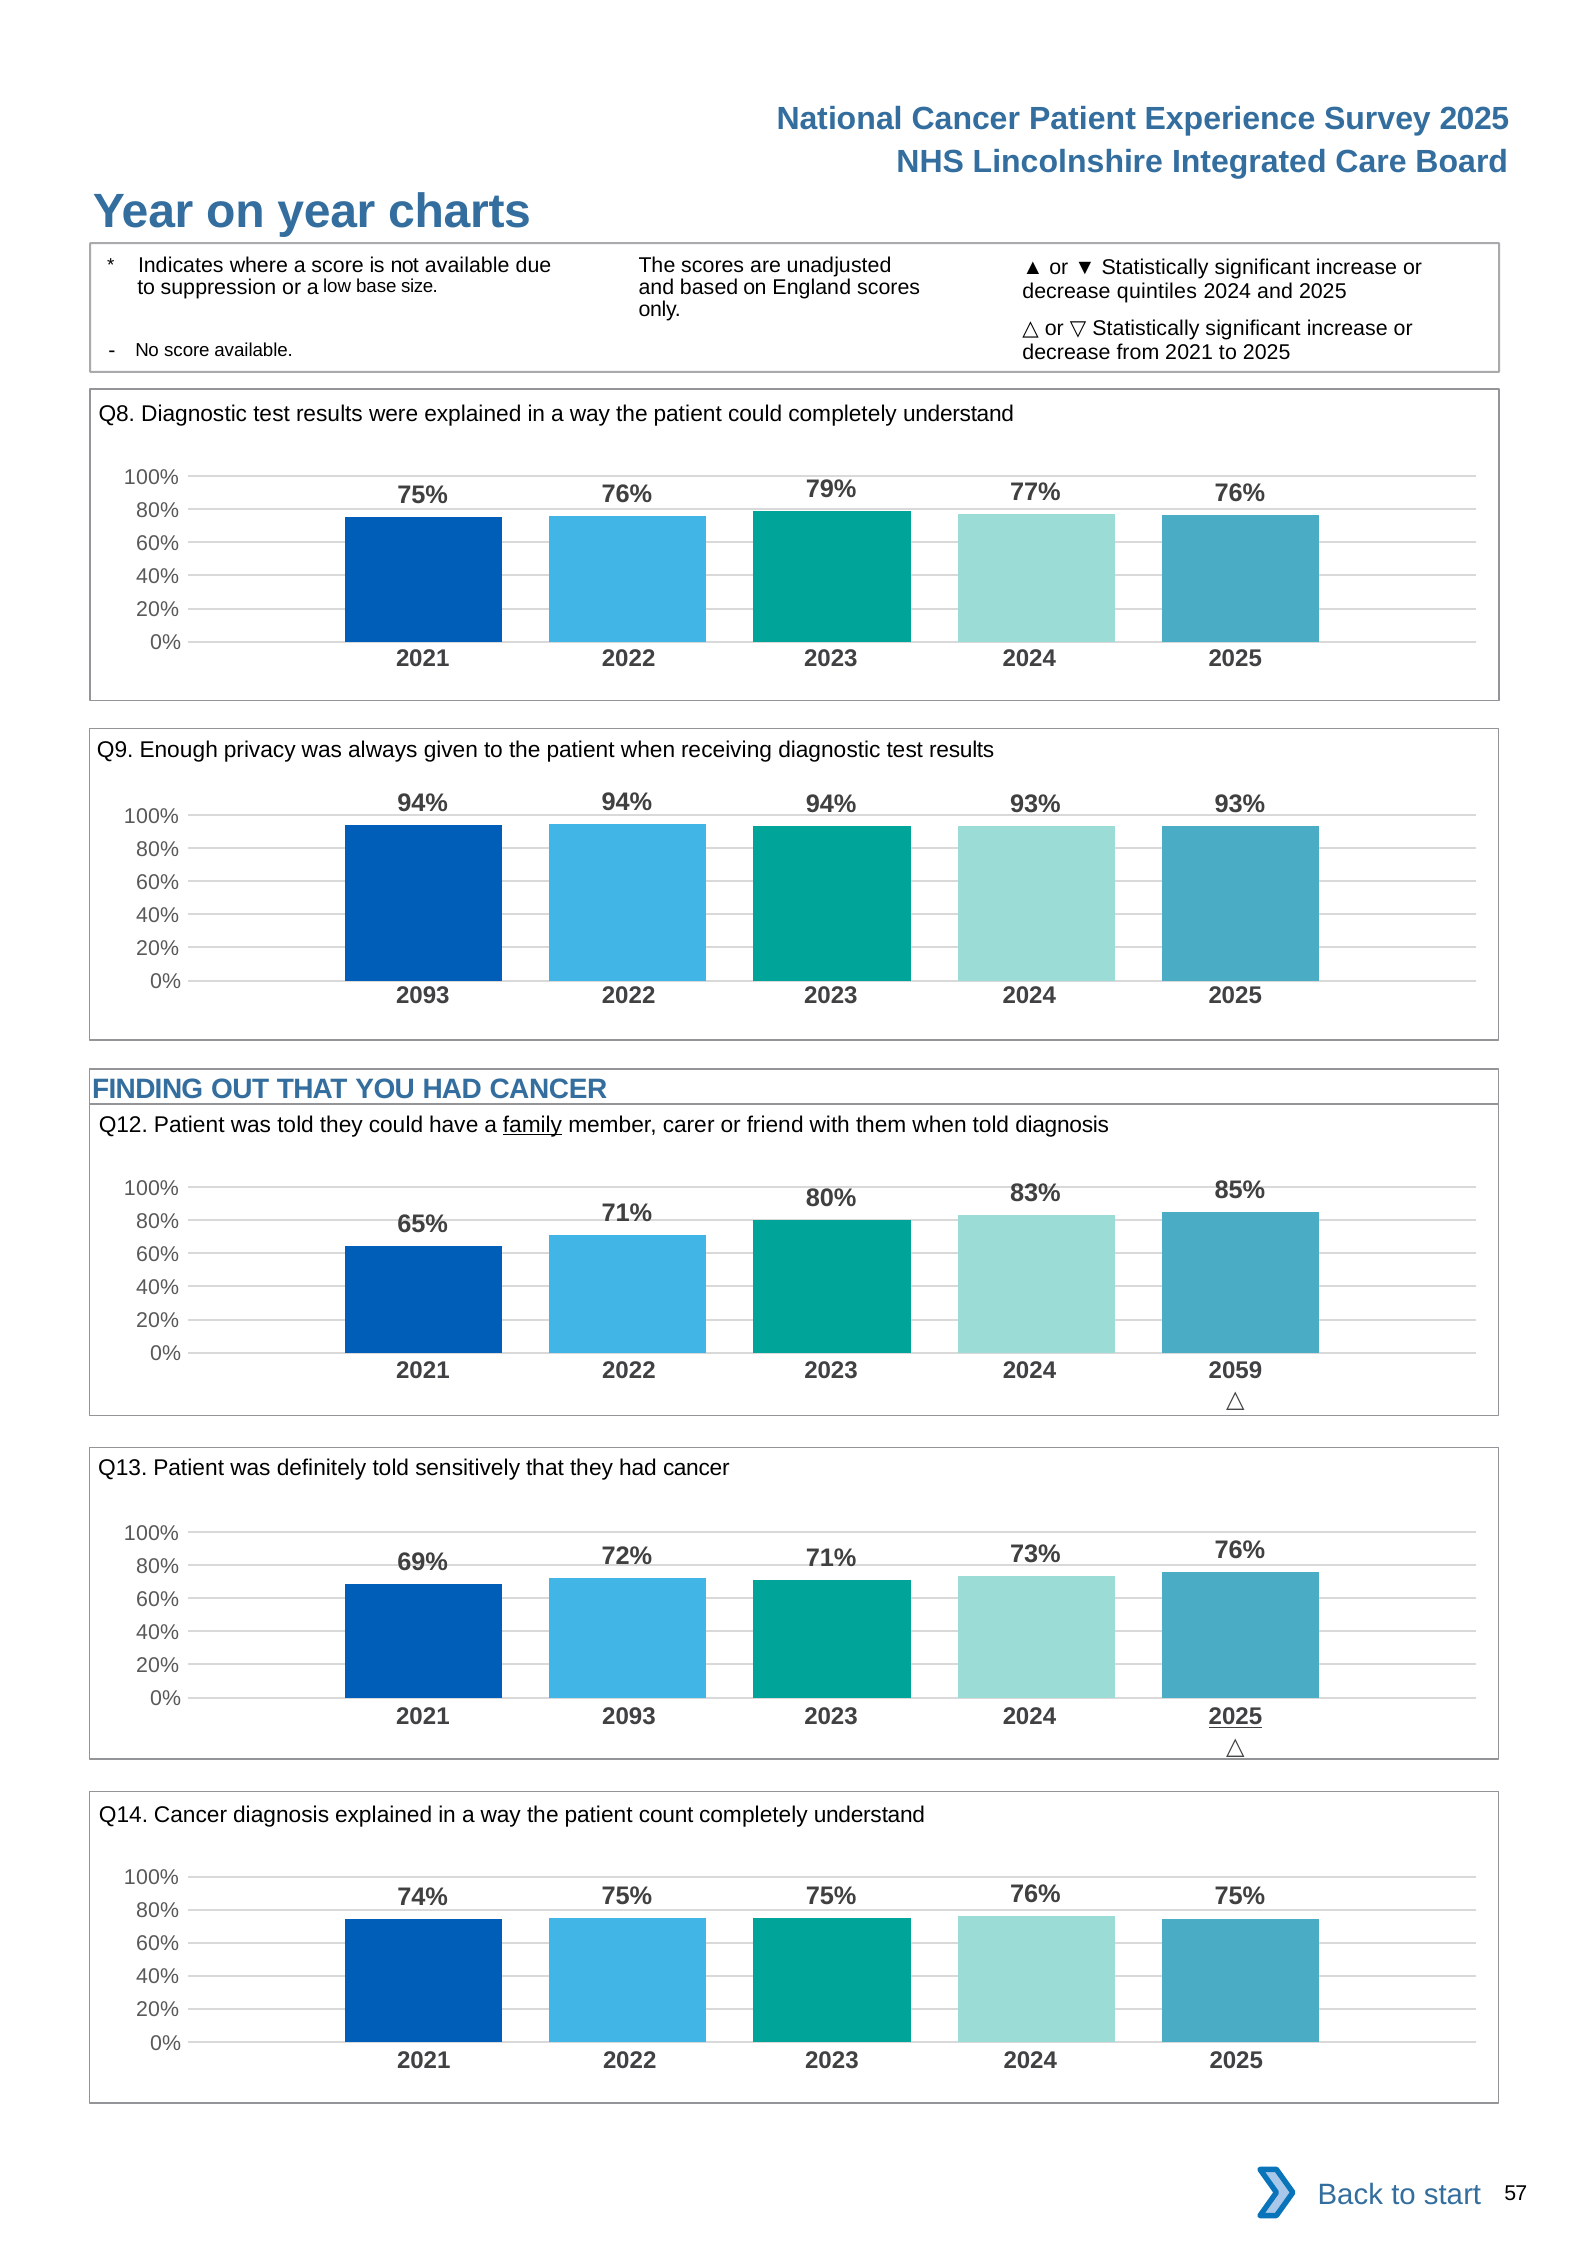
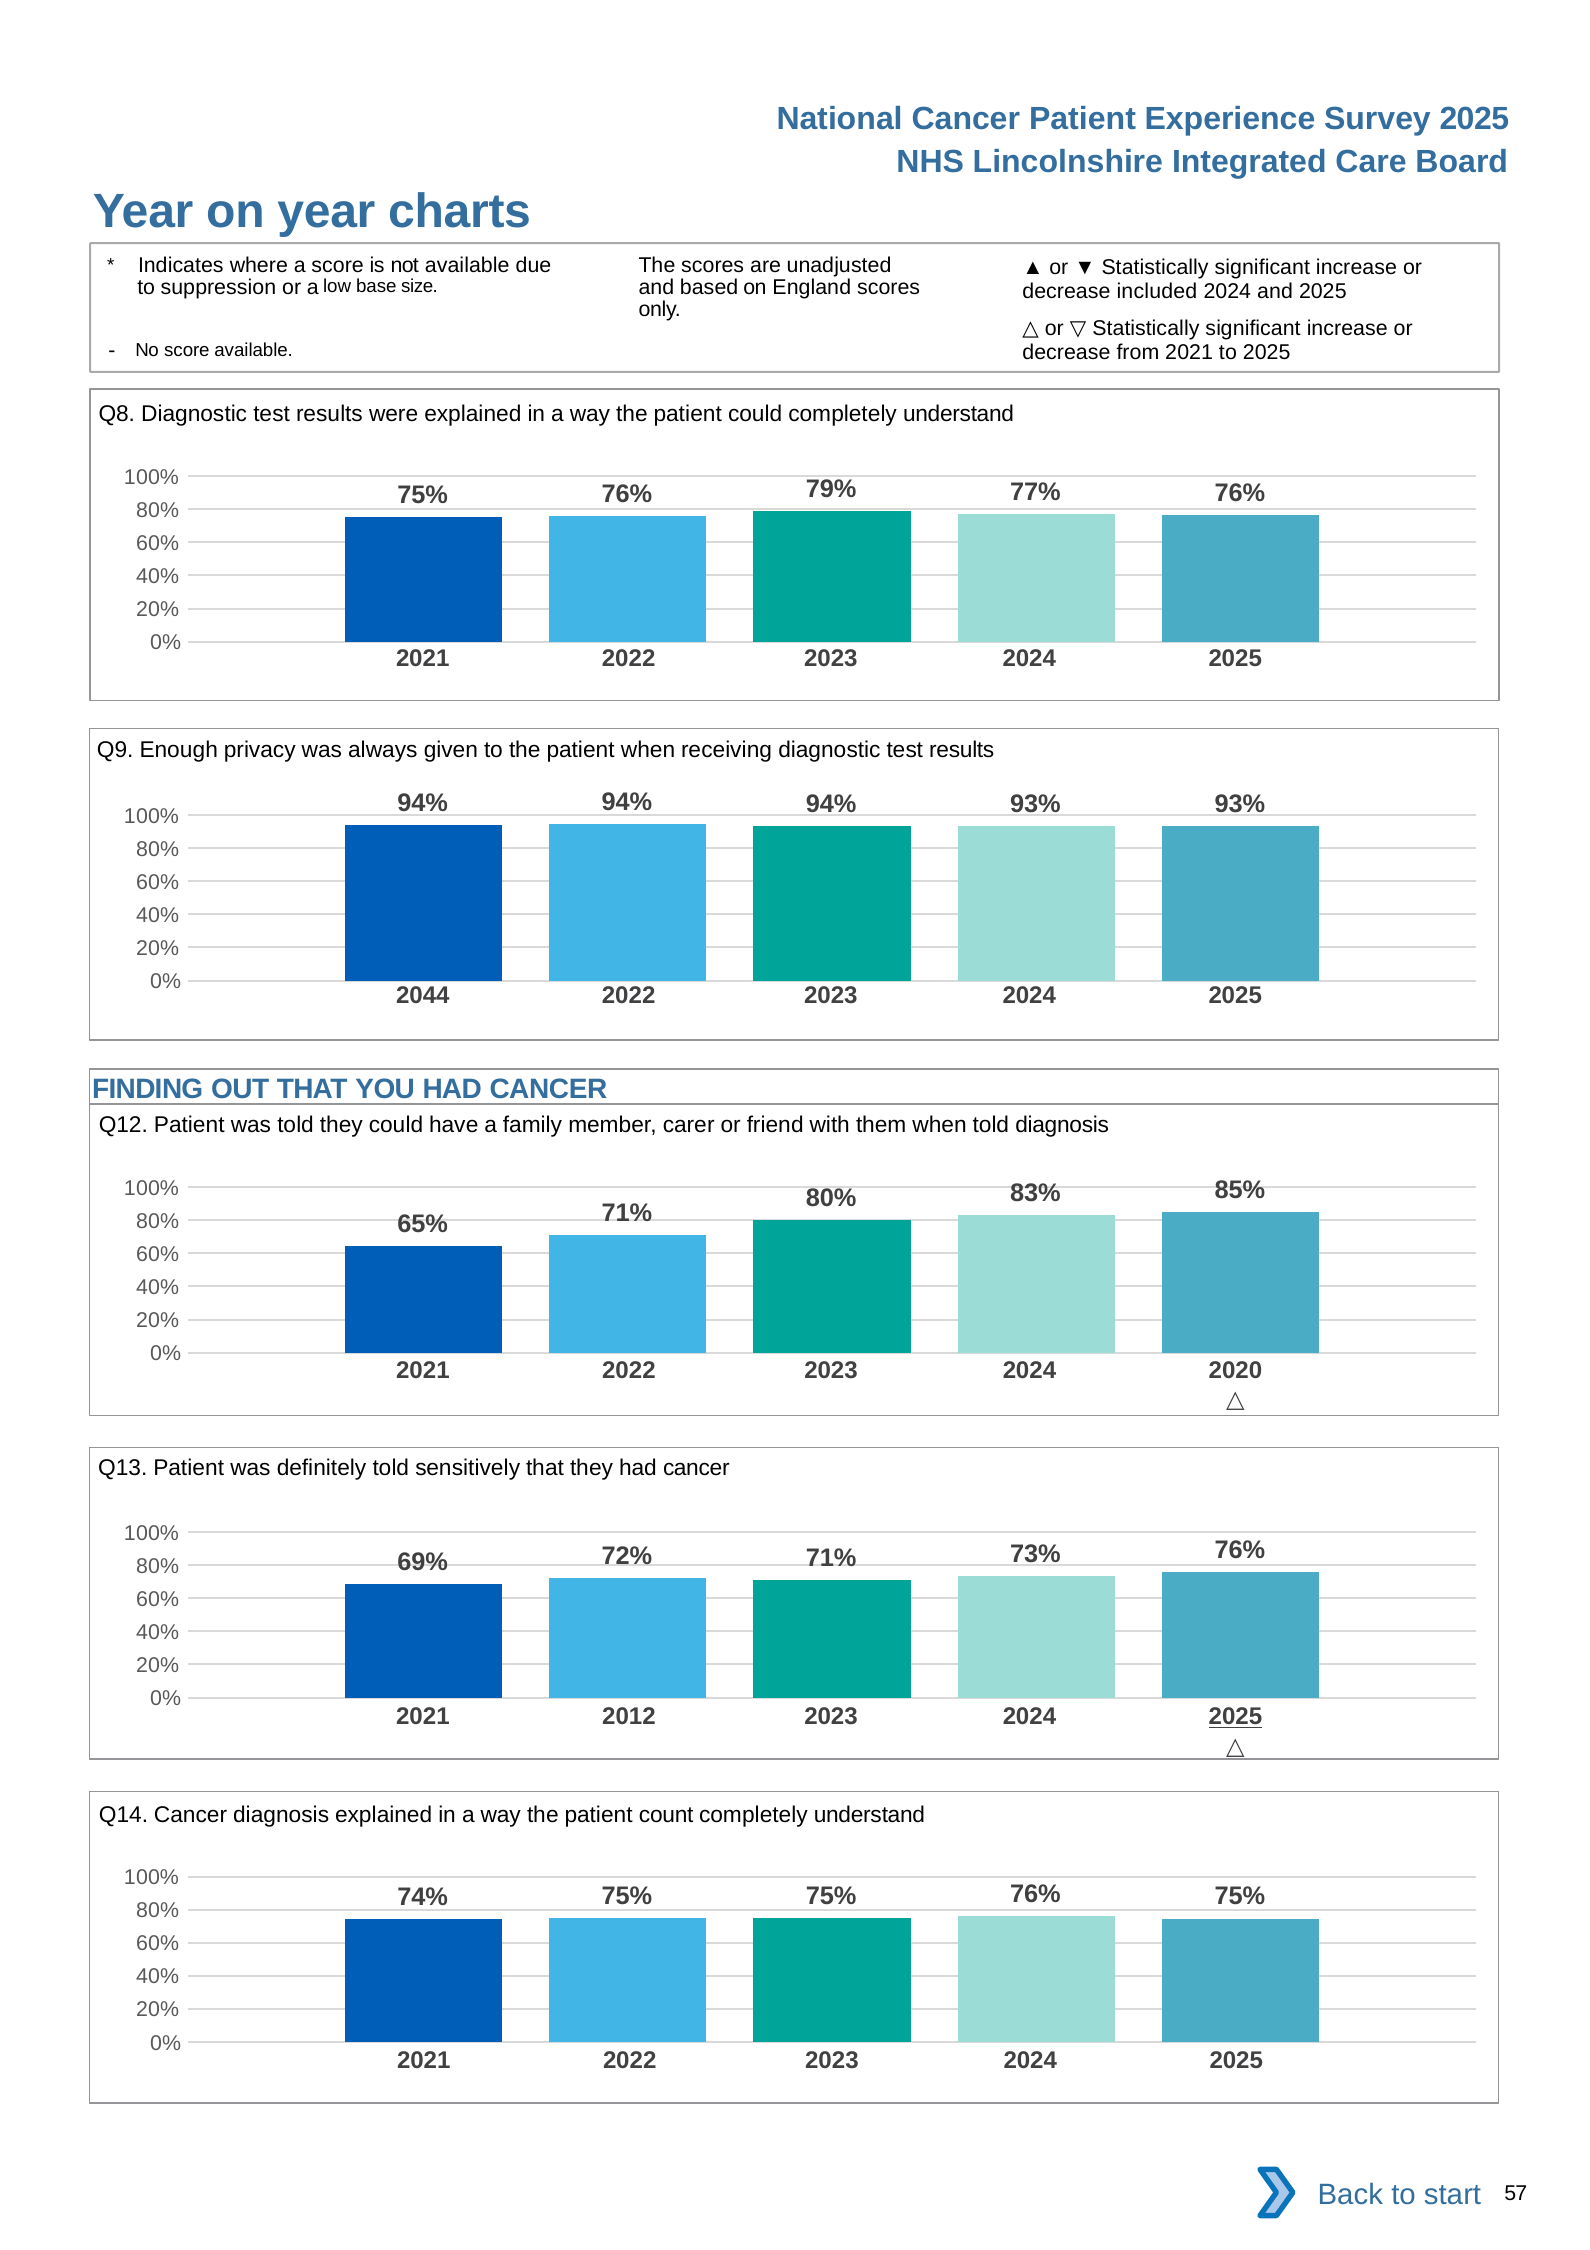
quintiles: quintiles -> included (1157, 291)
2093: 2093 -> 2044 (423, 996)
family underline: present -> none (532, 1125)
2059: 2059 -> 2020 (1235, 1371)
2021 2093: 2093 -> 2012 (629, 1717)
